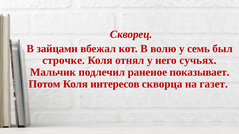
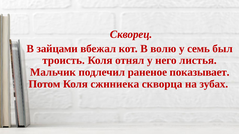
строчке: строчке -> троисть (64, 61)
сучьях: сучьях -> листья (198, 61)
интересов: интересов -> сжнниека (115, 84)
газет: газет -> зубах (214, 84)
